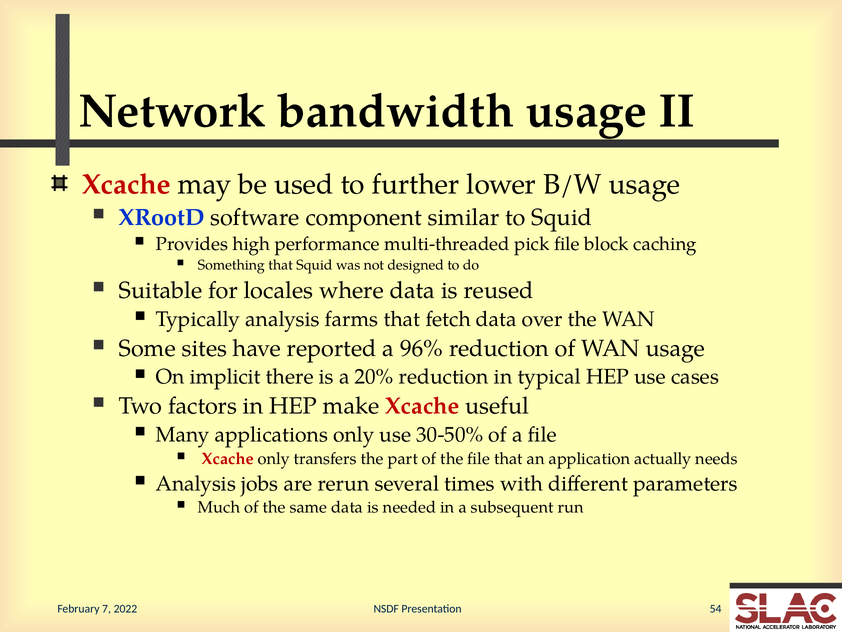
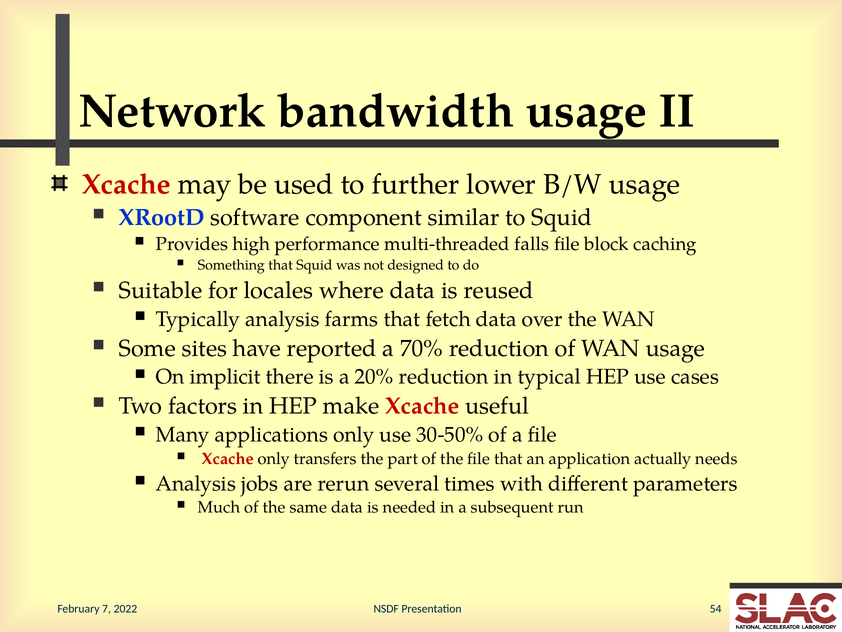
pick: pick -> falls (532, 244)
96%: 96% -> 70% (422, 348)
